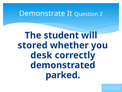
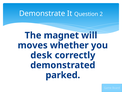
student: student -> magnet (61, 35)
stored: stored -> moves (33, 45)
